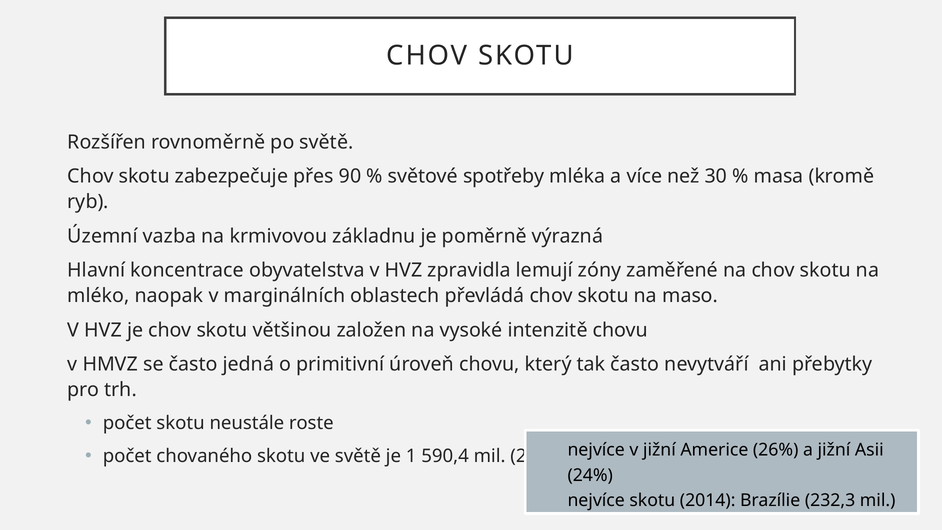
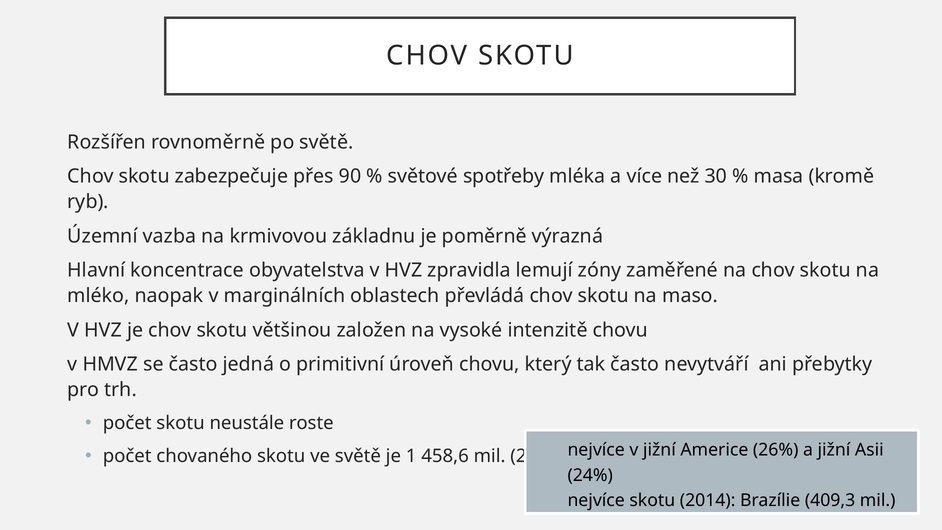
590,4: 590,4 -> 458,6 (445, 456)
232,3: 232,3 -> 409,3 (830, 501)
